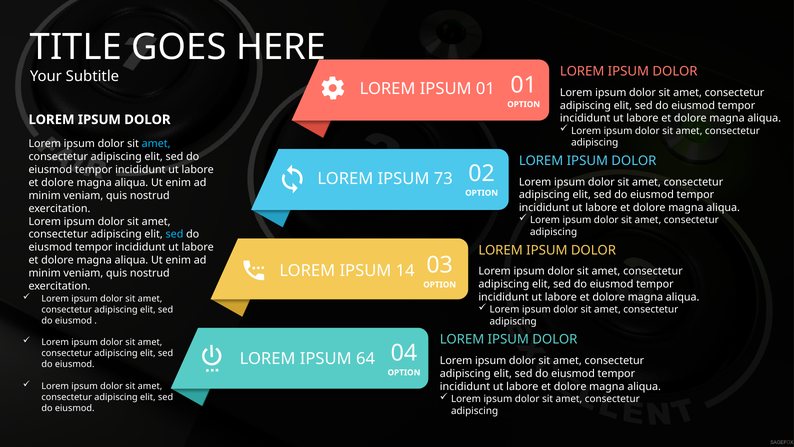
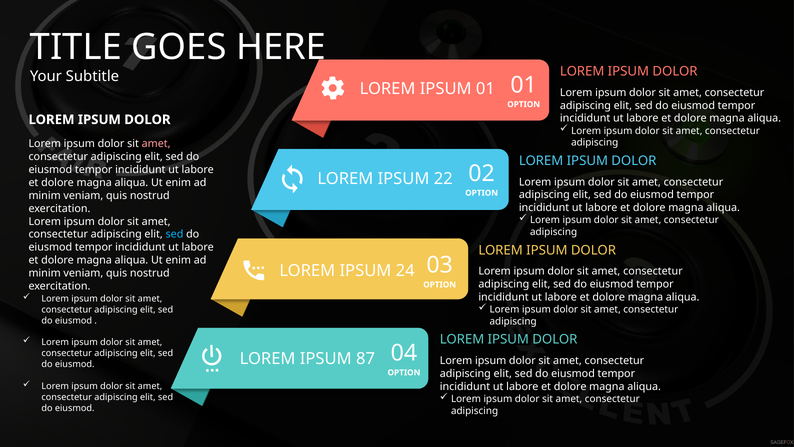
amet colour: light blue -> pink (156, 144)
73: 73 -> 22 (443, 179)
14: 14 -> 24 (405, 270)
64: 64 -> 87 (365, 359)
